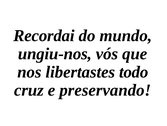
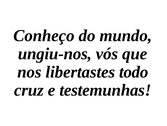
Recordai: Recordai -> Conheço (44, 35)
preservando: preservando -> testemunhas (105, 90)
